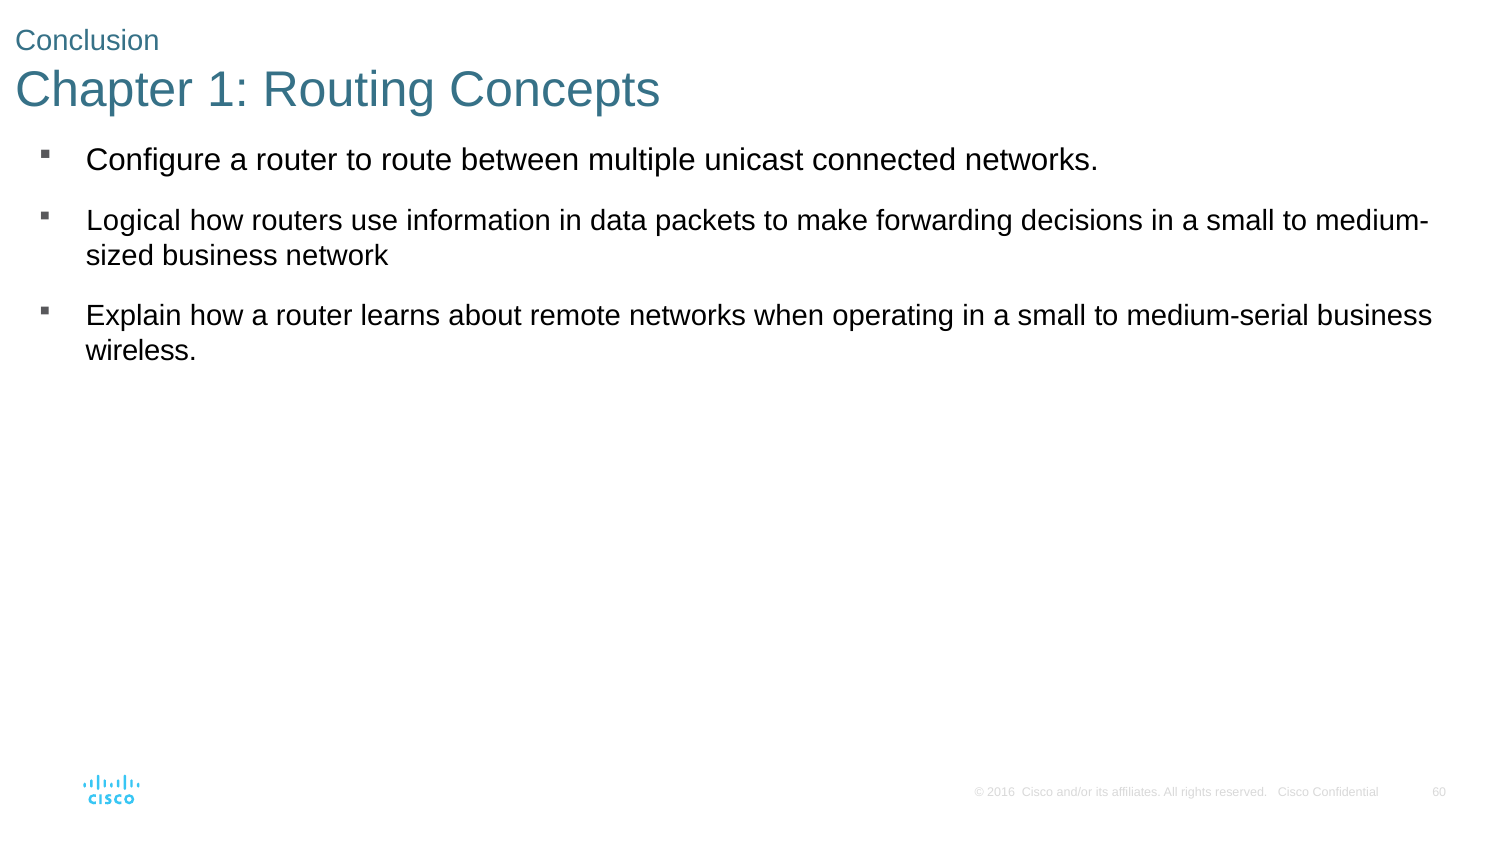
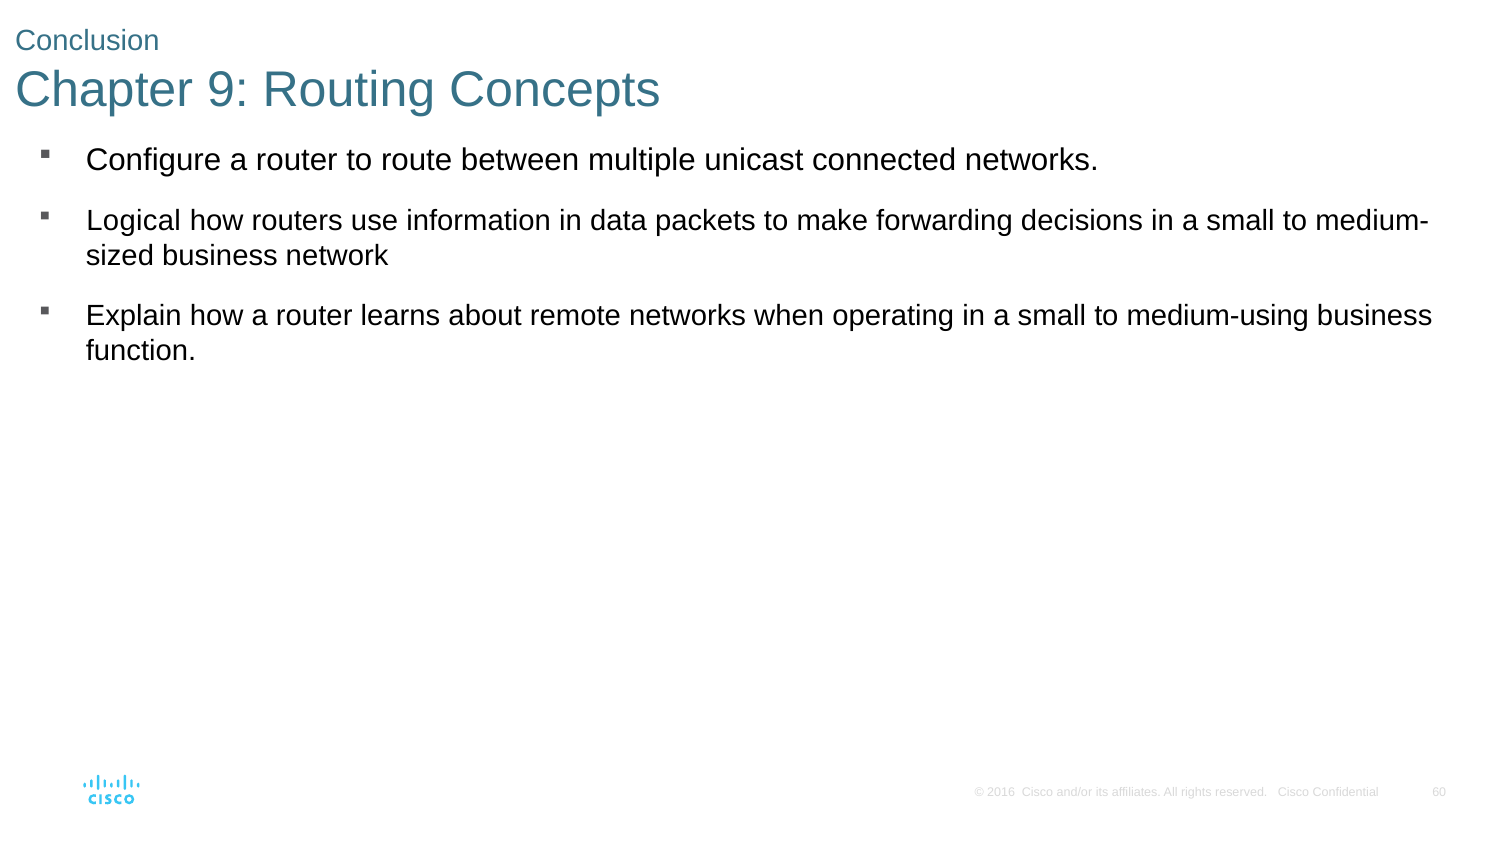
1: 1 -> 9 (228, 90)
medium-serial: medium-serial -> medium-using (1218, 316)
wireless: wireless -> function (141, 351)
